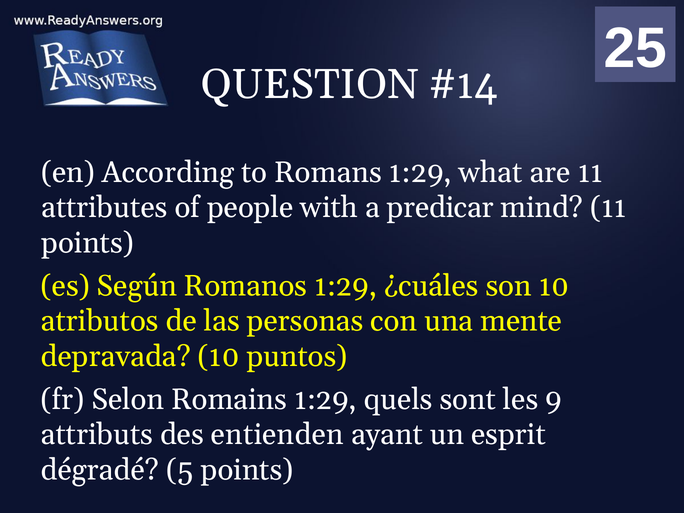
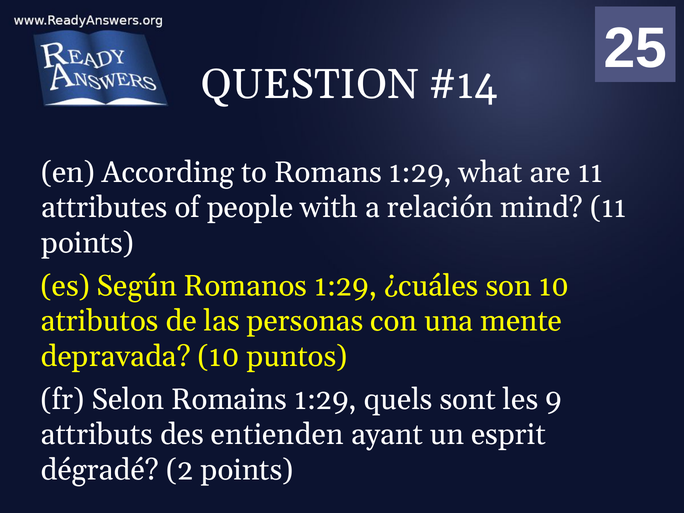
predicar: predicar -> relación (440, 208)
5: 5 -> 2 (180, 470)
